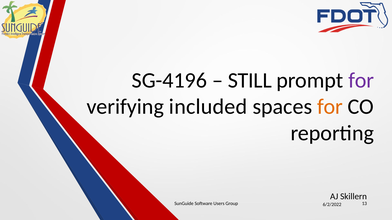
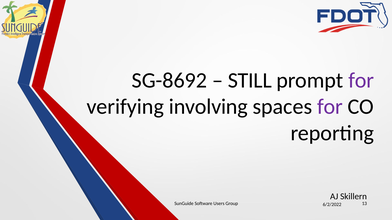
SG-4196: SG-4196 -> SG-8692 (169, 80)
included: included -> involving (208, 107)
for colour: orange -> purple (330, 107)
